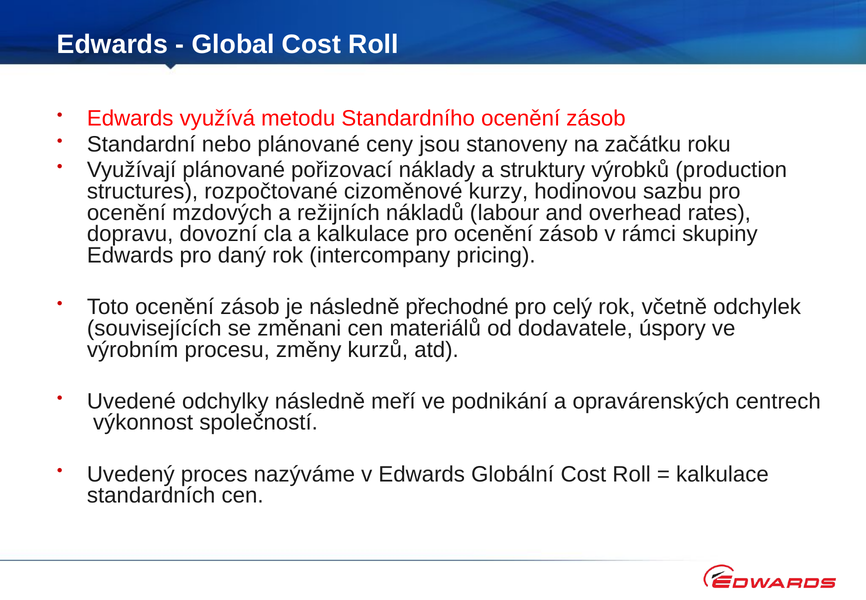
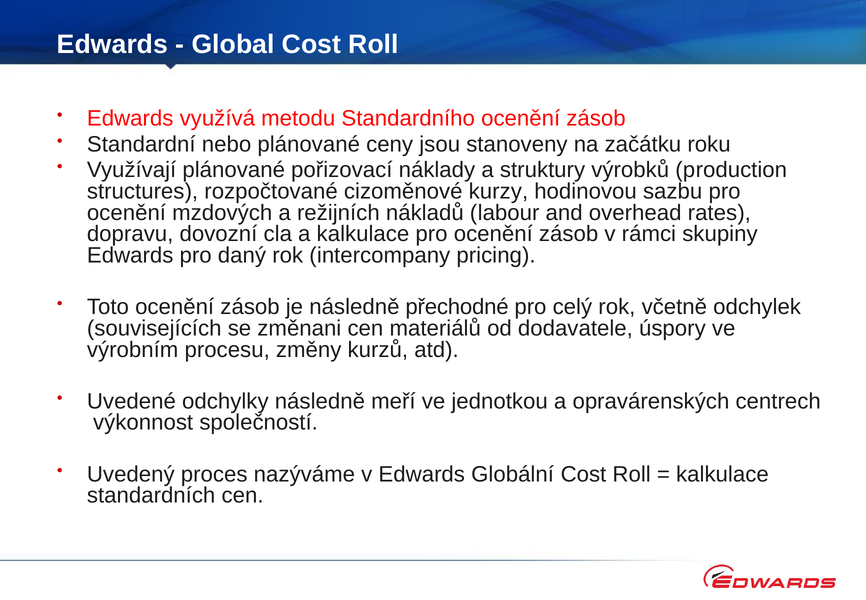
podnikání: podnikání -> jednotkou (500, 401)
